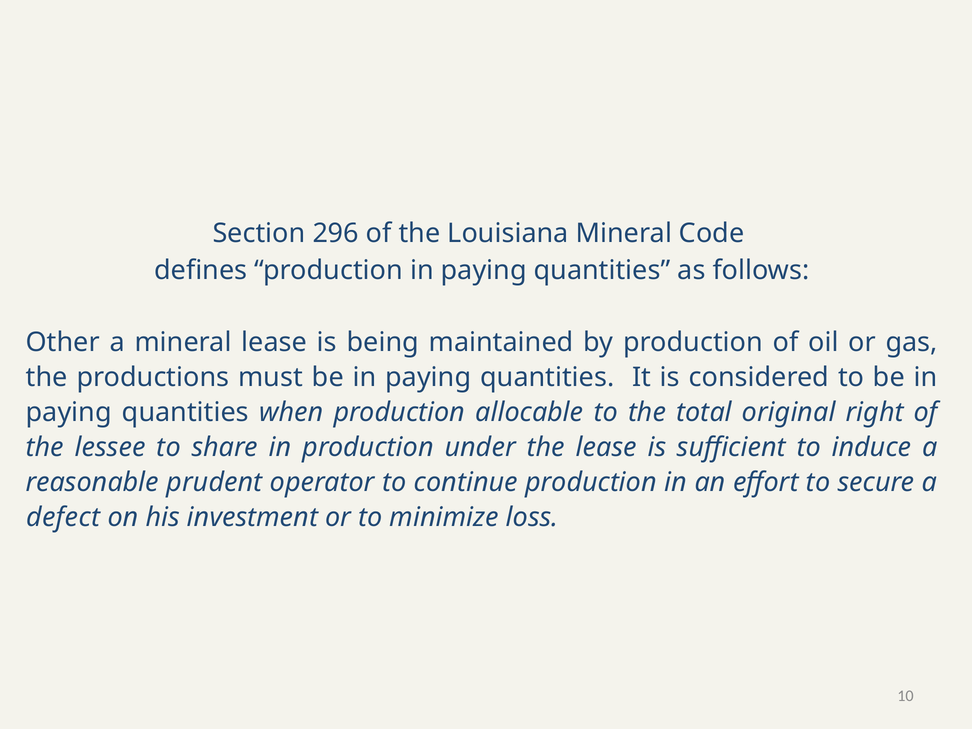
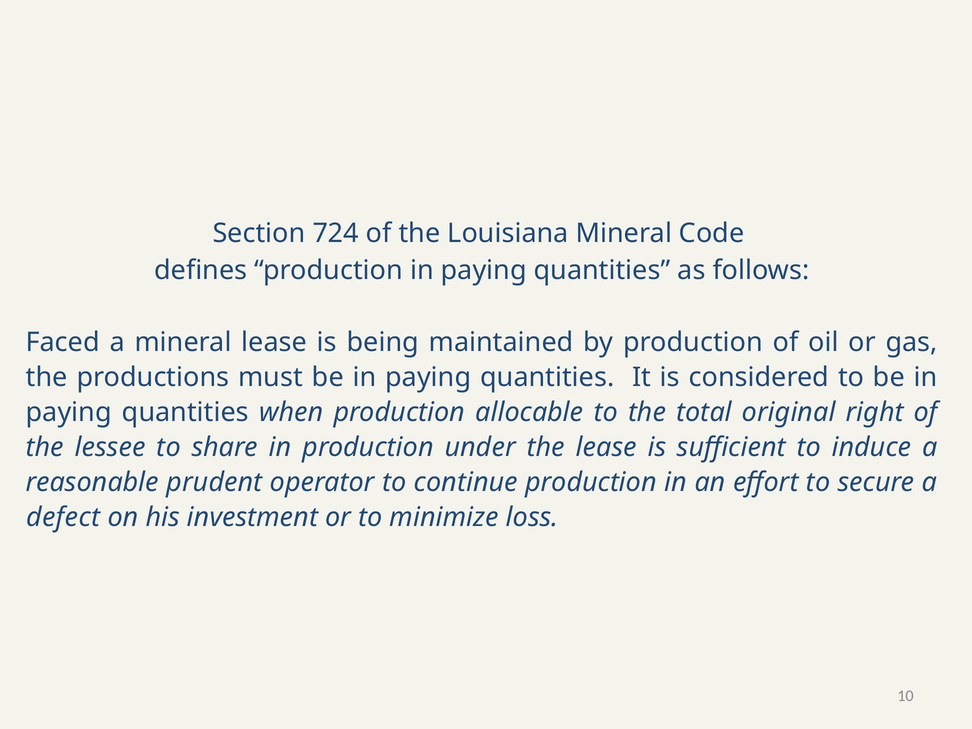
296: 296 -> 724 (336, 234)
Other: Other -> Faced (63, 342)
